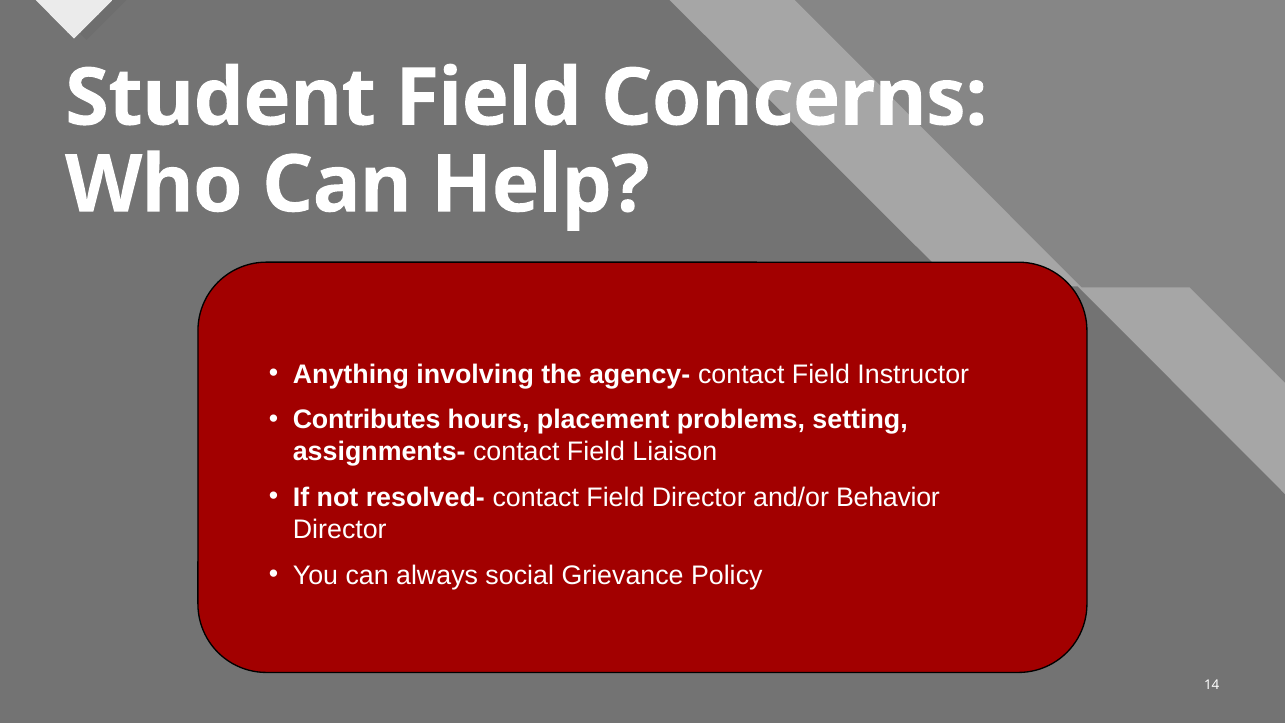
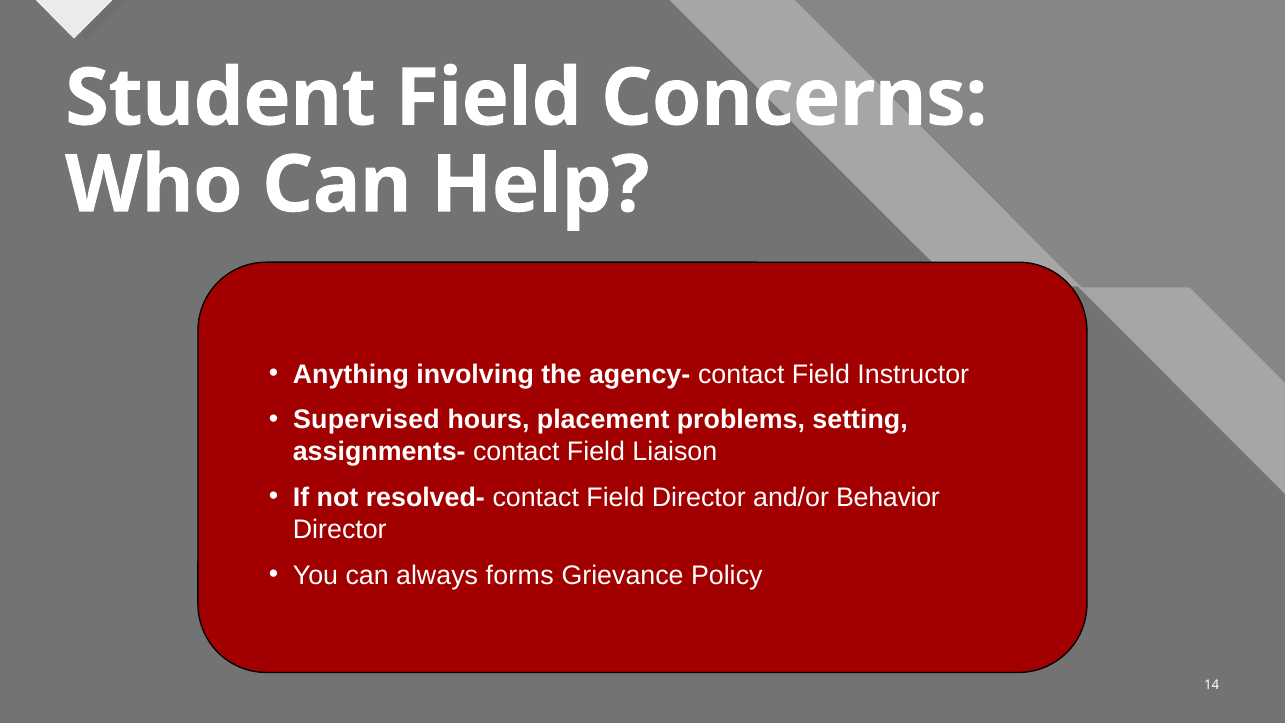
Contributes: Contributes -> Supervised (366, 420)
social: social -> forms (520, 575)
